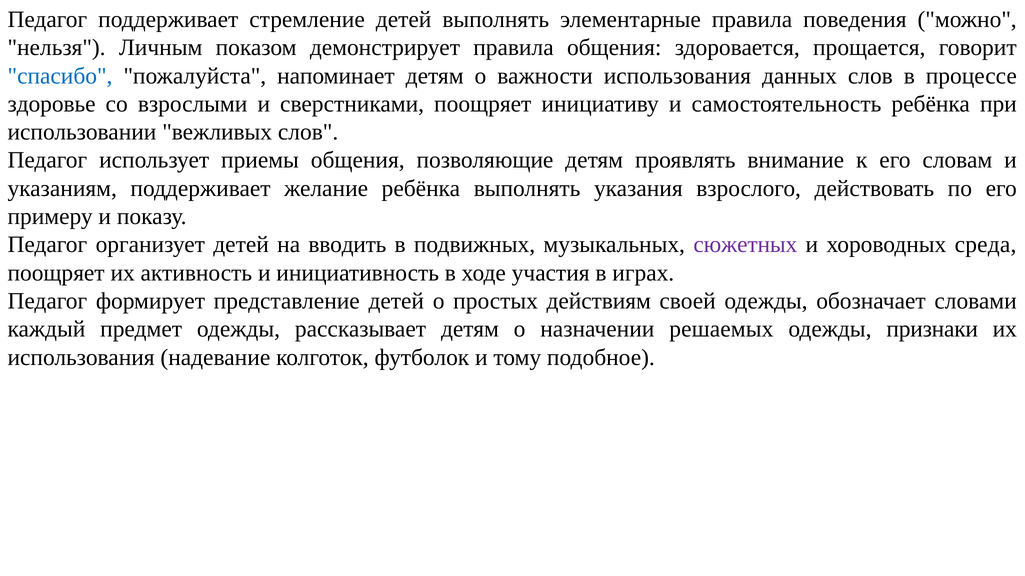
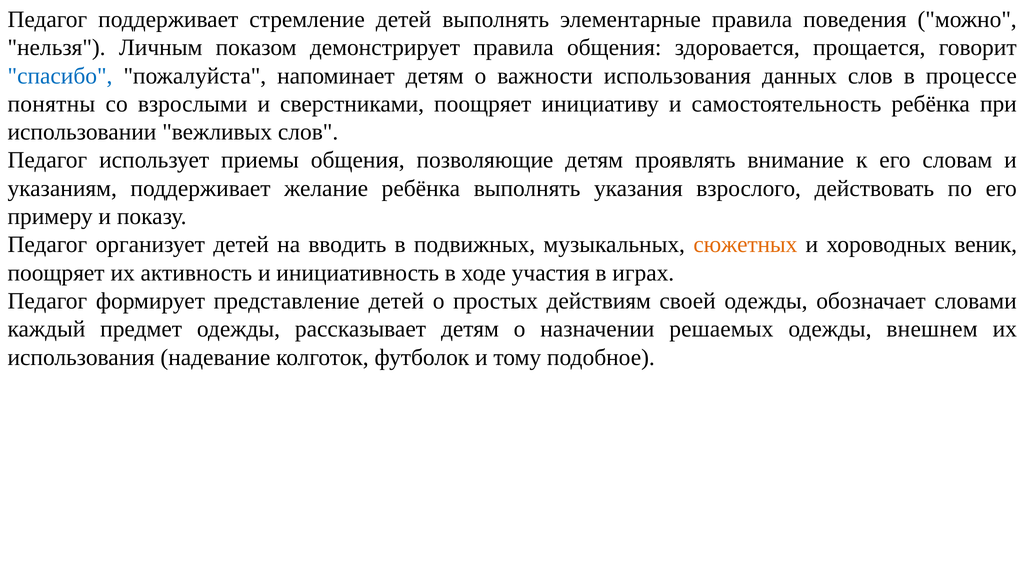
здоровье: здоровье -> понятны (51, 104)
сюжетных colour: purple -> orange (745, 245)
среда: среда -> веник (986, 245)
признаки: признаки -> внешнем (932, 329)
